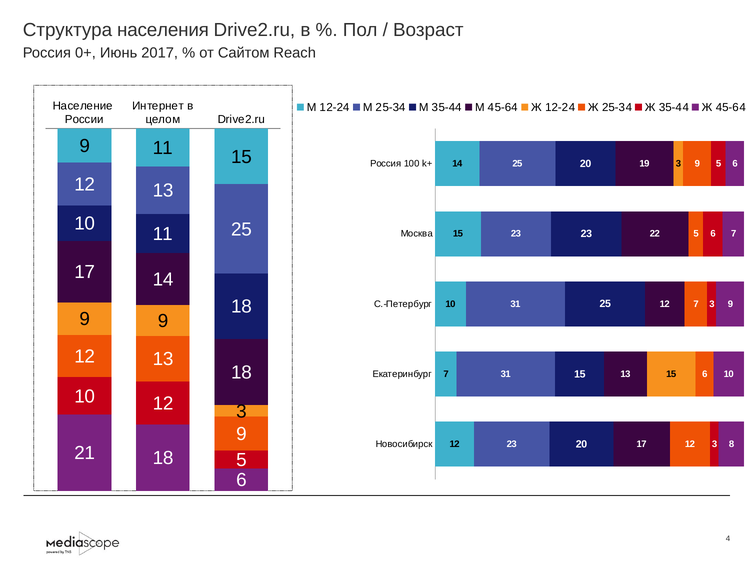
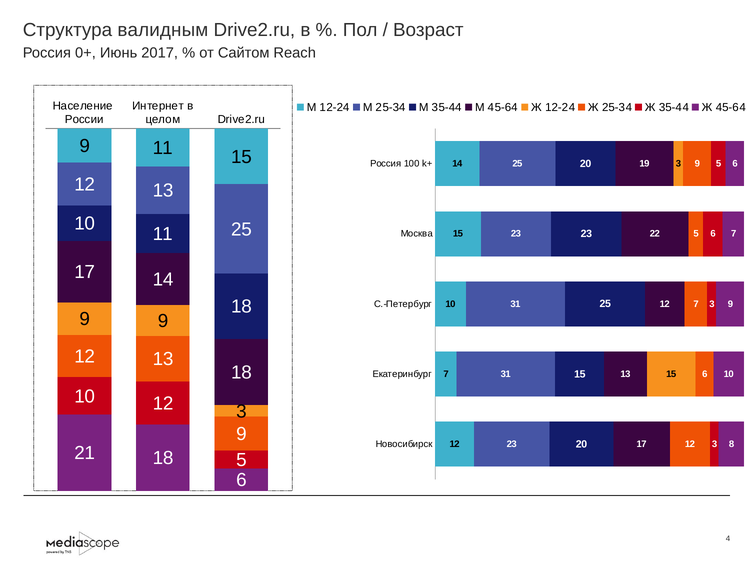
населения: населения -> валидным (163, 30)
